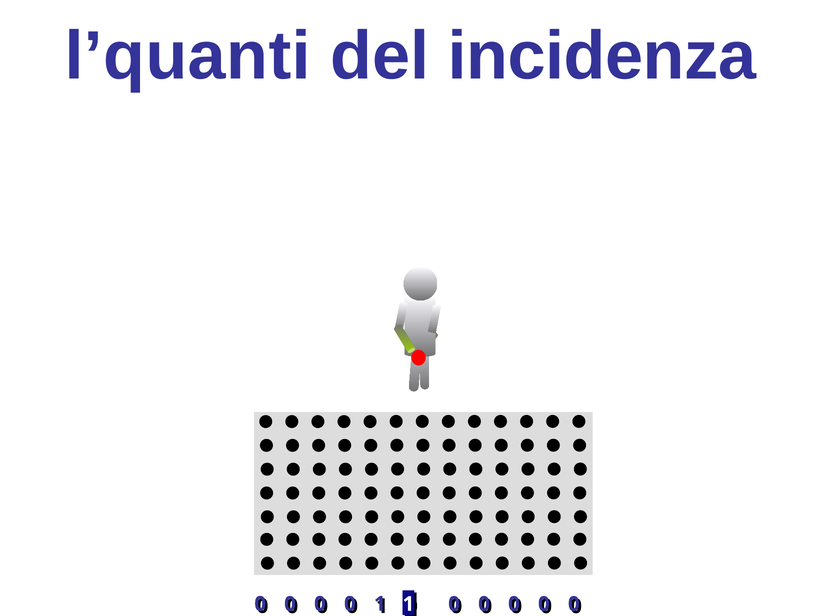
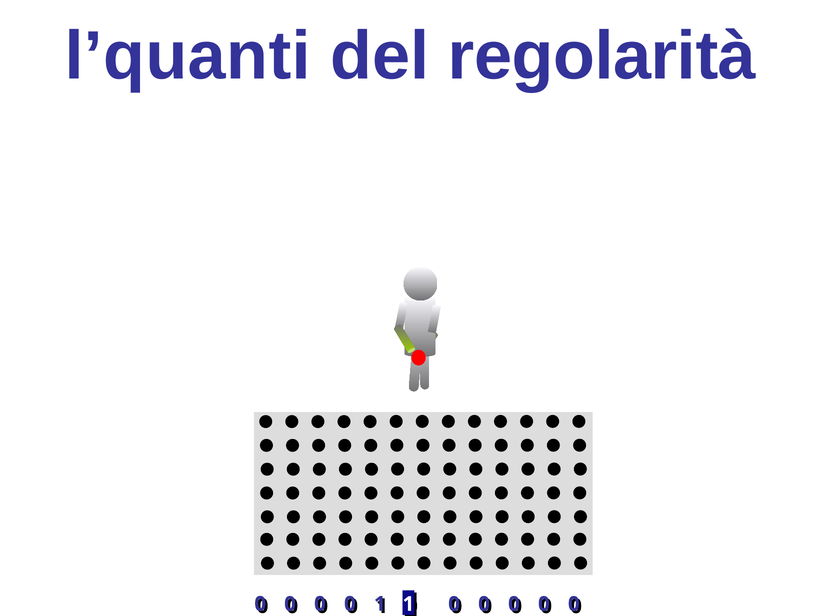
incidenza: incidenza -> regolarità (602, 56)
